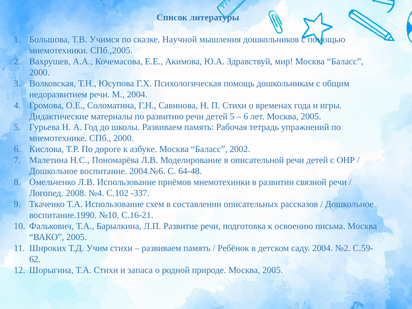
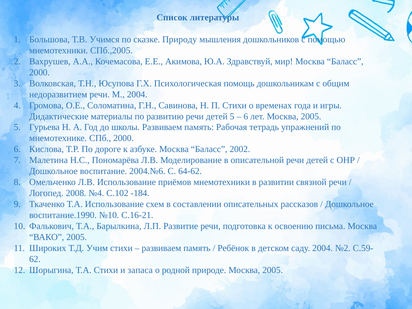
Научной: Научной -> Природу (180, 39)
64-48: 64-48 -> 64-62 (190, 171)
-337: -337 -> -184 (140, 193)
